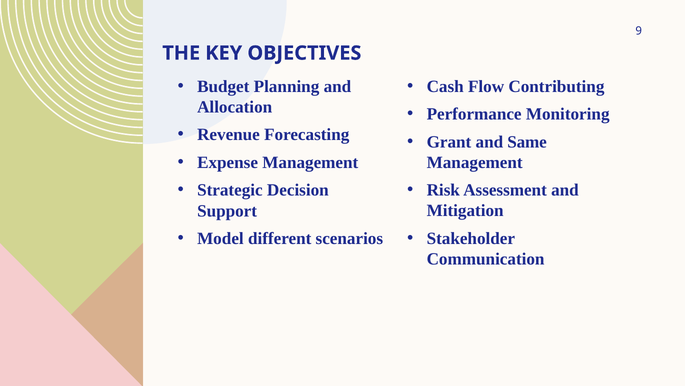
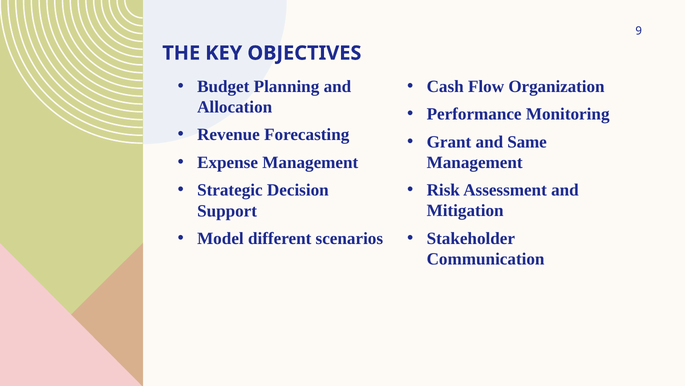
Contributing: Contributing -> Organization (556, 86)
